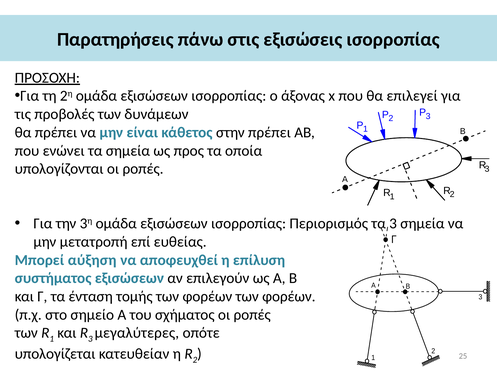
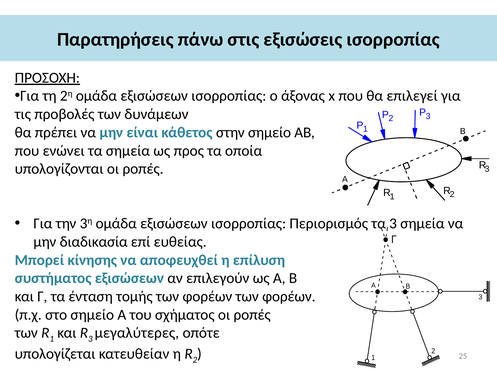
στην πρέπει: πρέπει -> σημείο (270, 132)
μετατροπή: μετατροπή -> διαδικασία (94, 242)
αύξηση: αύξηση -> κίνησης (92, 260)
